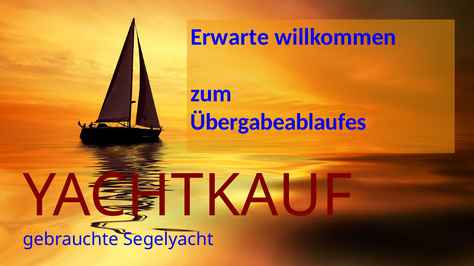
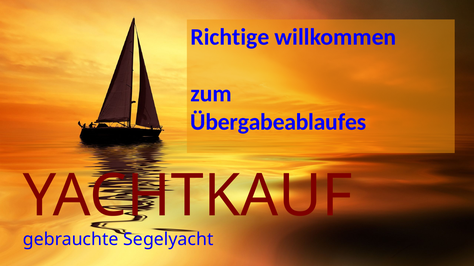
Erwarte: Erwarte -> Richtige (230, 37)
